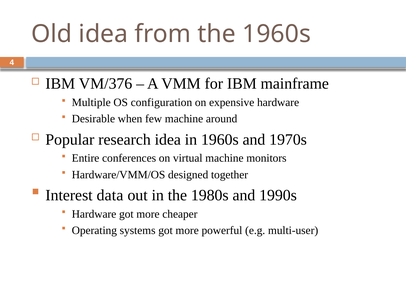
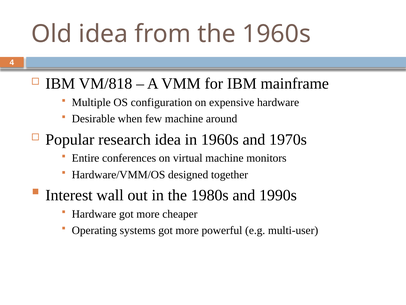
VM/376: VM/376 -> VM/818 (106, 84)
data: data -> wall (110, 195)
